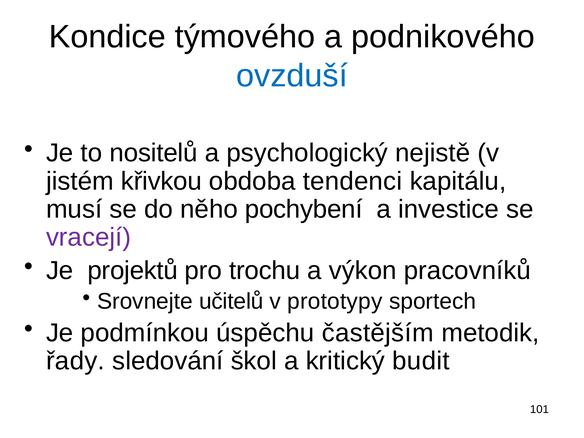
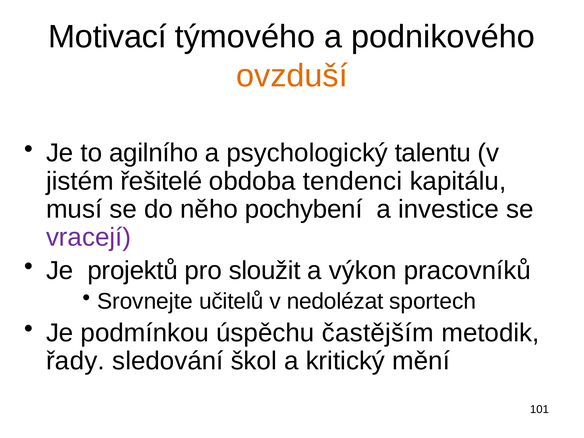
Kondice: Kondice -> Motivací (107, 37)
ovzduší colour: blue -> orange (292, 76)
nositelů: nositelů -> agilního (154, 153)
nejistě: nejistě -> talentu (433, 153)
křivkou: křivkou -> řešitelé (161, 181)
trochu: trochu -> sloužit (265, 270)
prototypy: prototypy -> nedolézat (335, 301)
budit: budit -> mění (421, 361)
